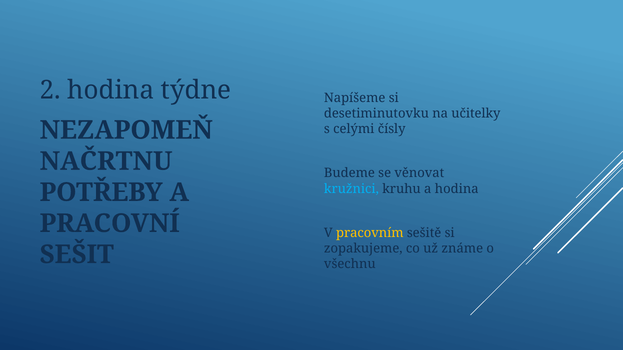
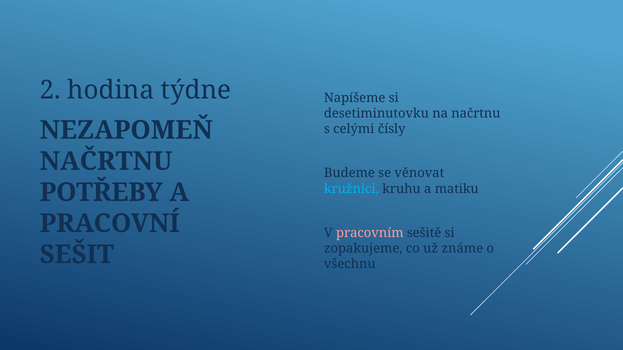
na učitelky: učitelky -> načrtnu (476, 114)
a hodina: hodina -> matiku (457, 189)
pracovním colour: yellow -> pink (370, 233)
